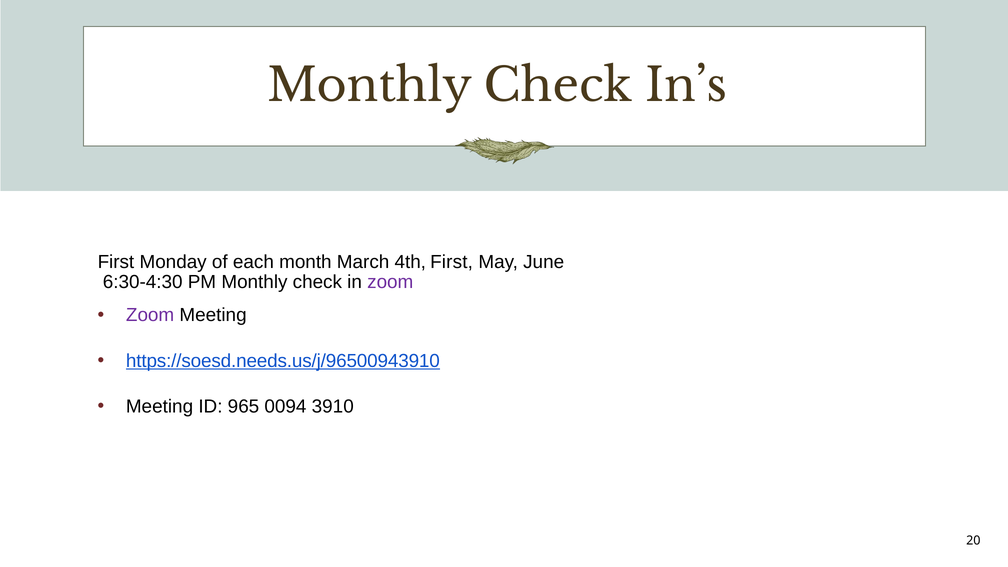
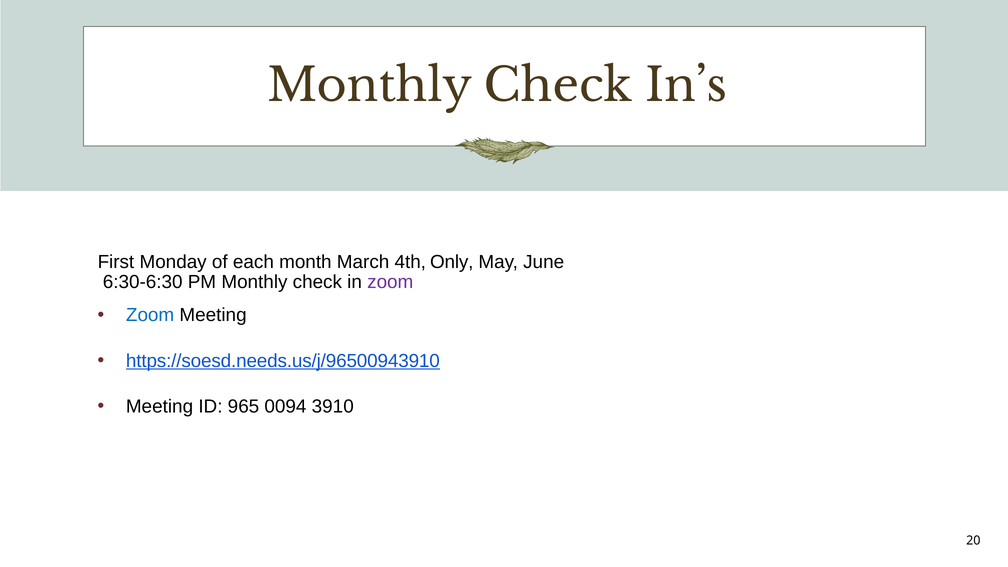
4th First: First -> Only (452, 262)
6:30-4:30: 6:30-4:30 -> 6:30-6:30 (143, 282)
Zoom colour: purple -> blue (150, 315)
